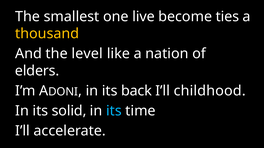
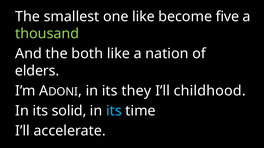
one live: live -> like (144, 17)
ties: ties -> five (227, 17)
thousand colour: yellow -> light green (47, 34)
level: level -> both (87, 54)
back: back -> they (136, 91)
